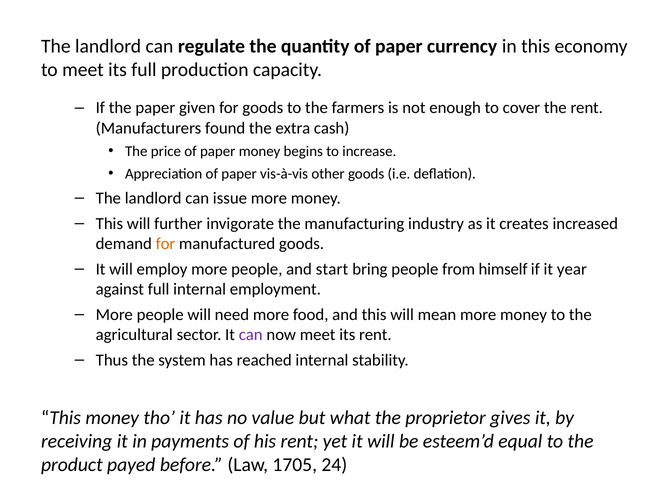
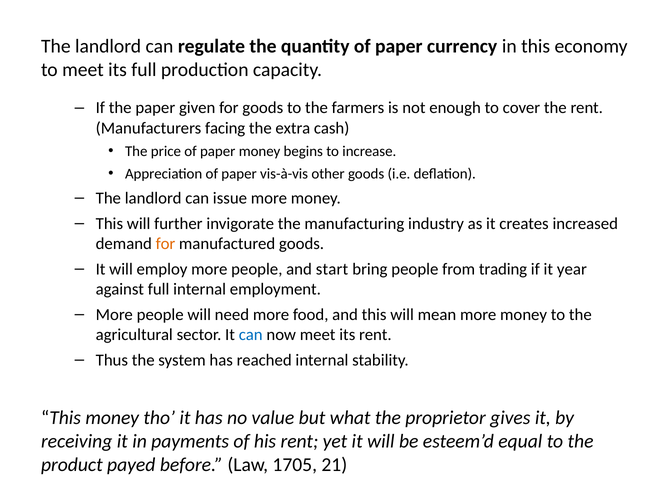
found: found -> facing (225, 128)
himself: himself -> trading (503, 269)
can colour: purple -> blue (251, 335)
24: 24 -> 21 (334, 465)
